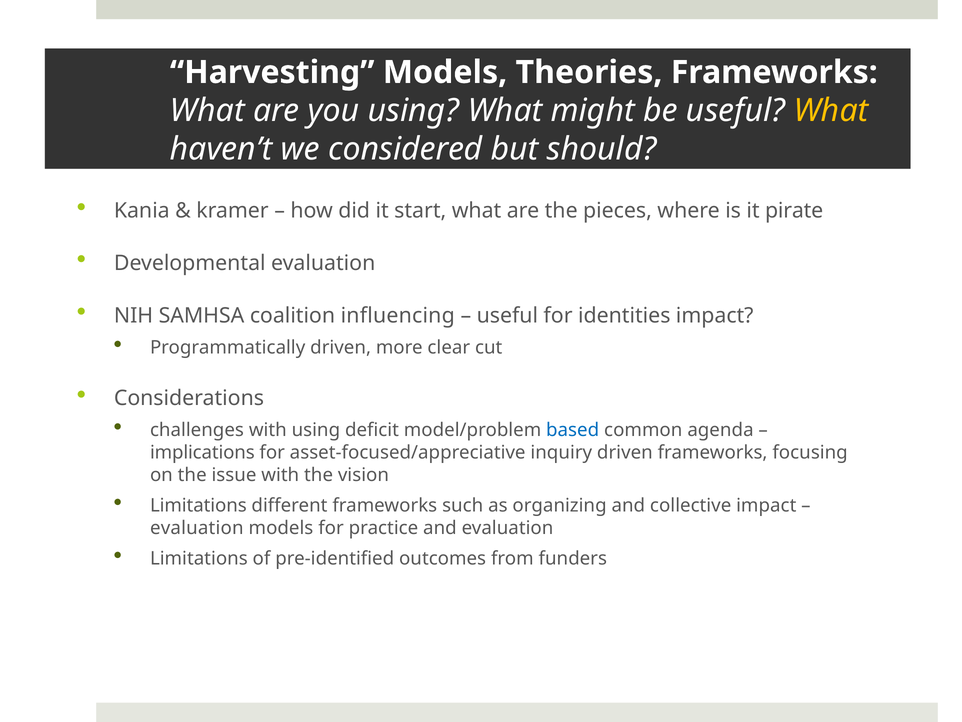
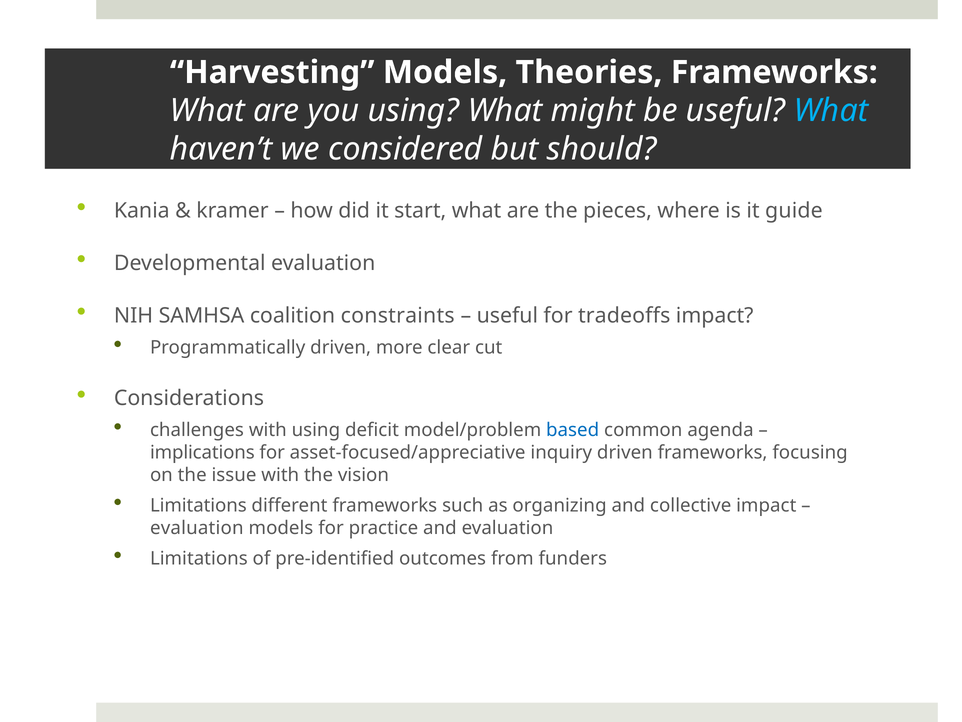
What colour: yellow -> light blue (831, 111)
pirate: pirate -> guide (794, 210)
influencing: influencing -> constraints (398, 315)
identities: identities -> tradeoffs (624, 315)
